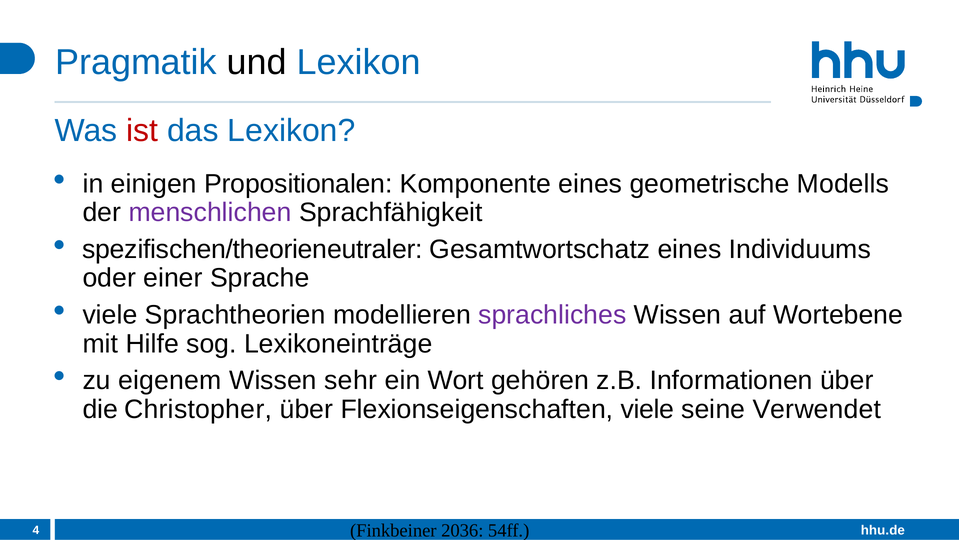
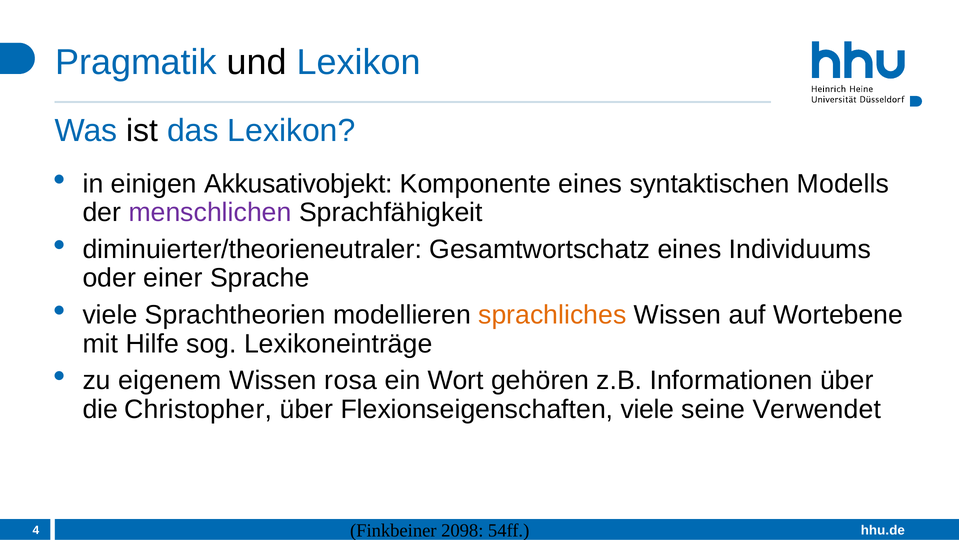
ist colour: red -> black (142, 131)
Propositionalen: Propositionalen -> Akkusativobjekt (298, 184)
geometrische: geometrische -> syntaktischen (710, 184)
spezifischen/theorieneutraler: spezifischen/theorieneutraler -> diminuierter/theorieneutraler (252, 249)
sprachliches colour: purple -> orange (552, 315)
sehr: sehr -> rosa (351, 381)
2036: 2036 -> 2098 (462, 531)
